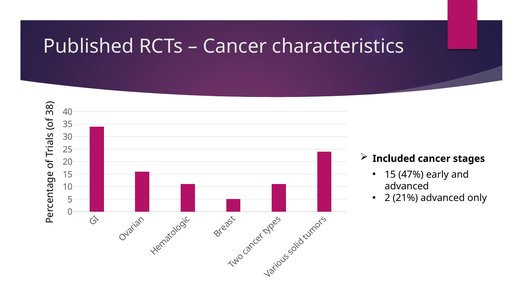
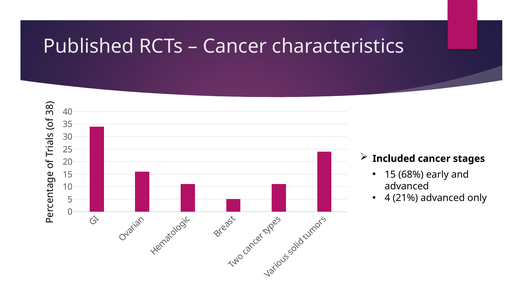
47%: 47% -> 68% (411, 175)
2: 2 -> 4 (387, 198)
